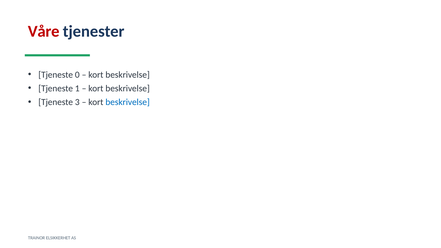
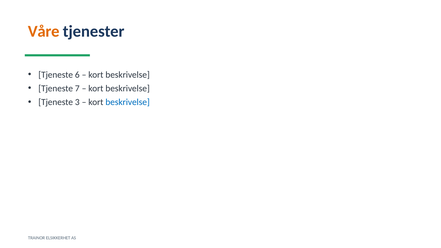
Våre colour: red -> orange (44, 31)
0: 0 -> 6 (77, 75)
1: 1 -> 7 (77, 88)
